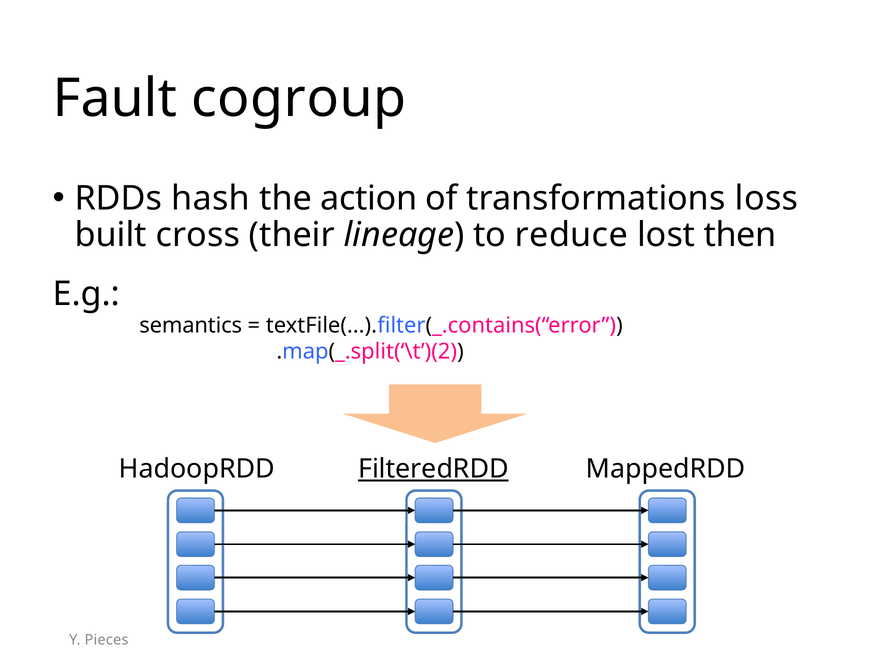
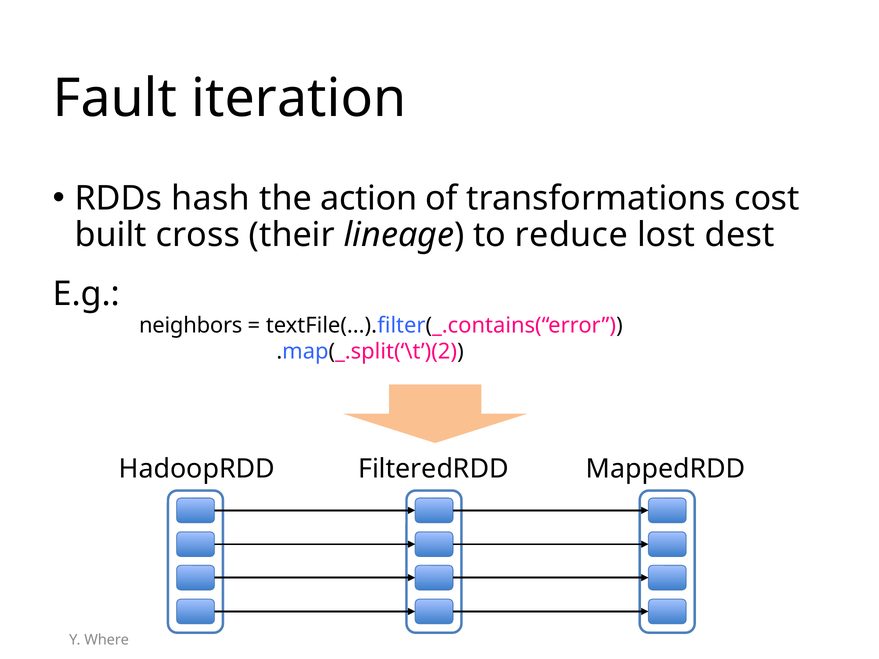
cogroup: cogroup -> iteration (299, 99)
loss: loss -> cost (767, 198)
then: then -> dest (740, 235)
semantics: semantics -> neighbors (191, 325)
FilteredRDD underline: present -> none (433, 469)
Pieces: Pieces -> Where (107, 640)
